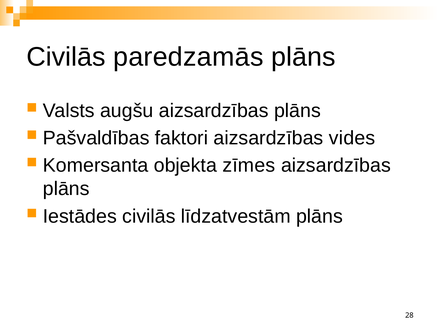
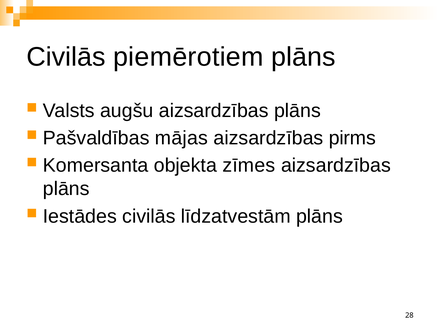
paredzamās: paredzamās -> piemērotiem (188, 57)
faktori: faktori -> mājas (181, 138)
vides: vides -> pirms (352, 138)
